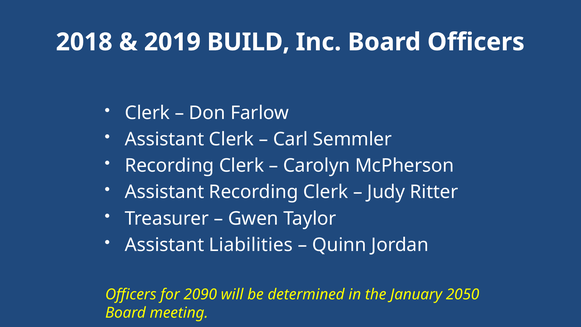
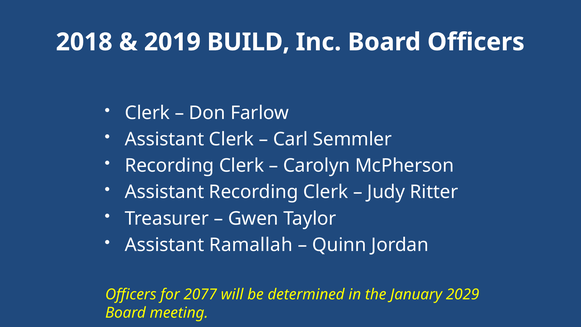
Liabilities: Liabilities -> Ramallah (251, 245)
2090: 2090 -> 2077 (200, 294)
2050: 2050 -> 2029 (463, 294)
